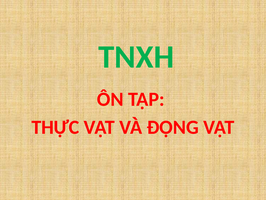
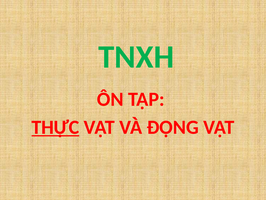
THỰC underline: none -> present (55, 127)
